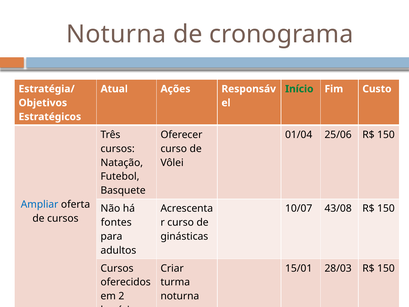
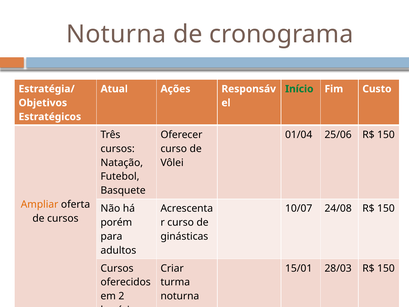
Ampliar colour: blue -> orange (40, 204)
43/08: 43/08 -> 24/08 (338, 208)
fontes: fontes -> porém (116, 222)
